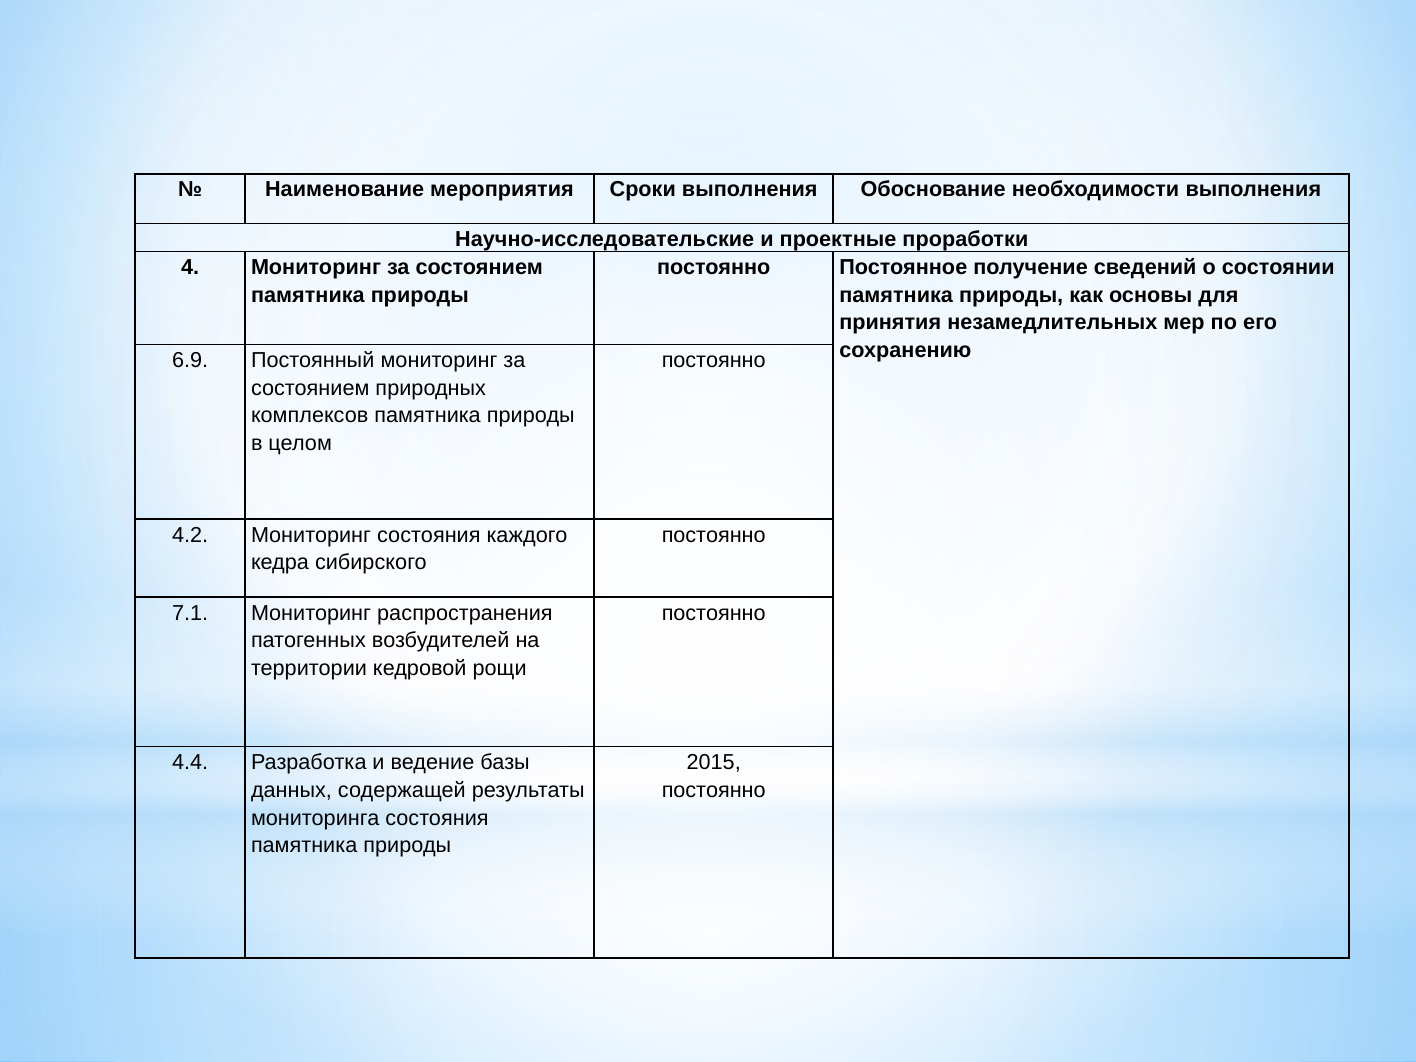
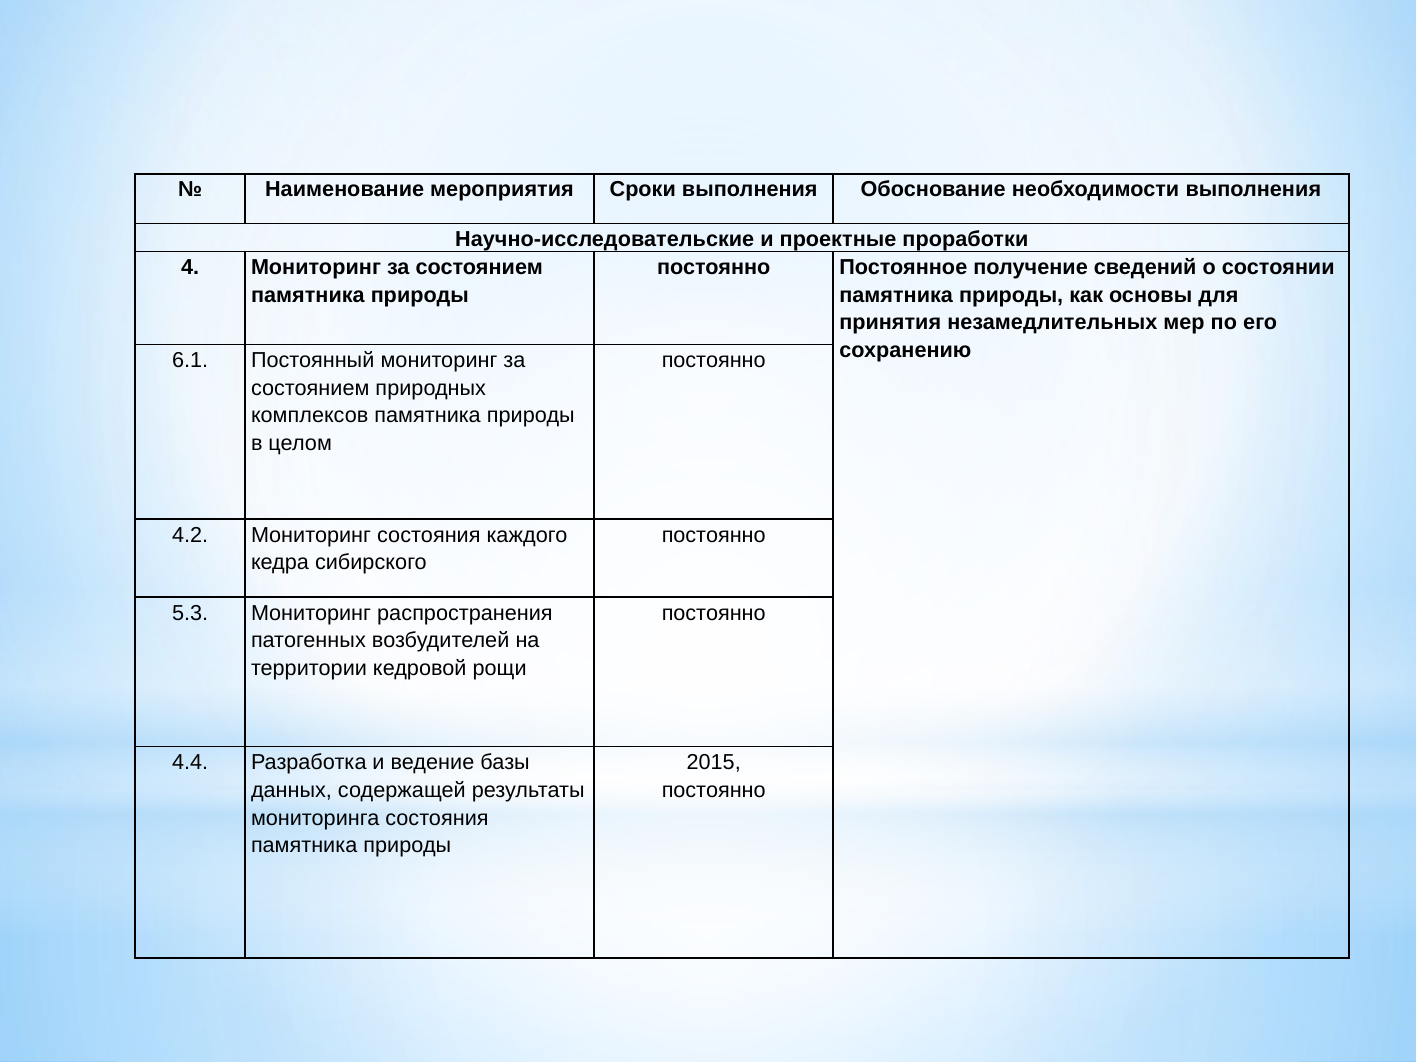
6.9: 6.9 -> 6.1 (190, 360)
7.1: 7.1 -> 5.3 (190, 613)
